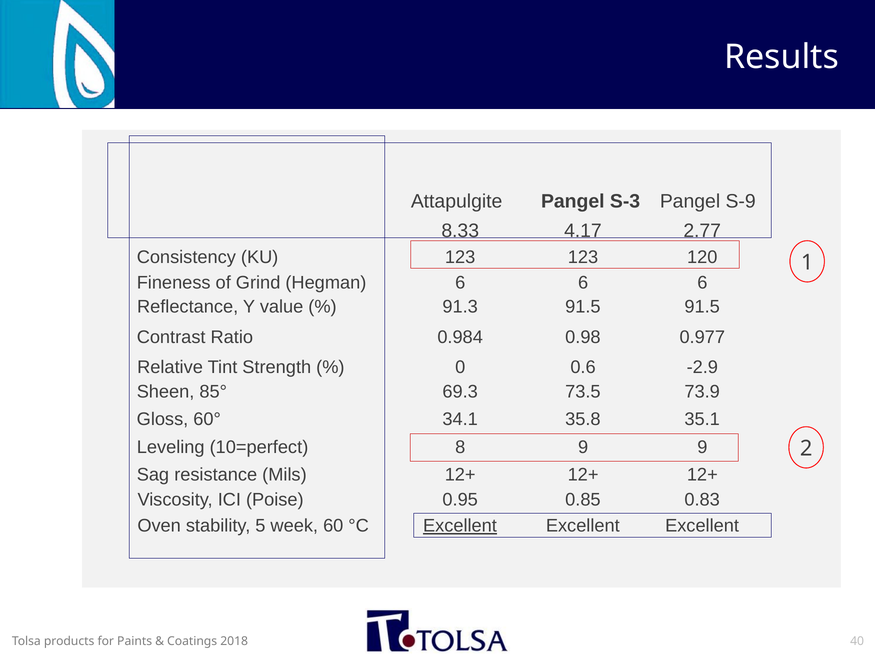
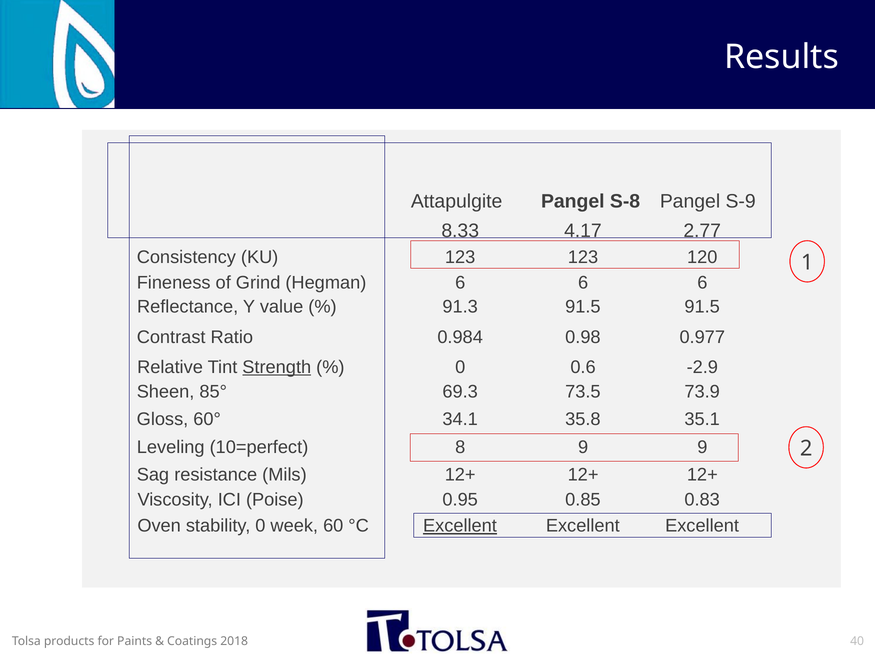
S-3: S-3 -> S-8 (625, 201)
Strength underline: none -> present (277, 367)
stability 5: 5 -> 0 (260, 526)
